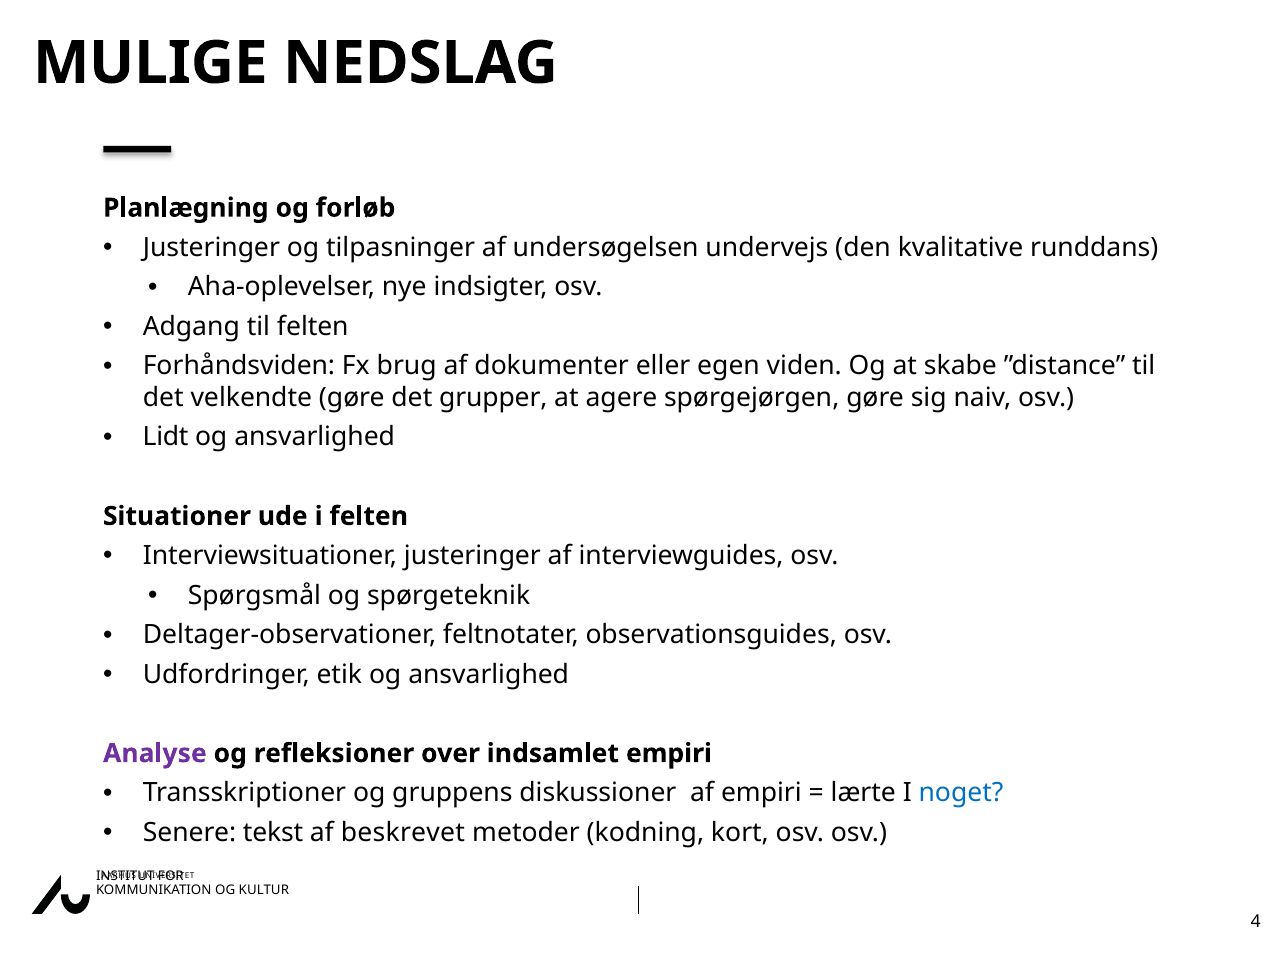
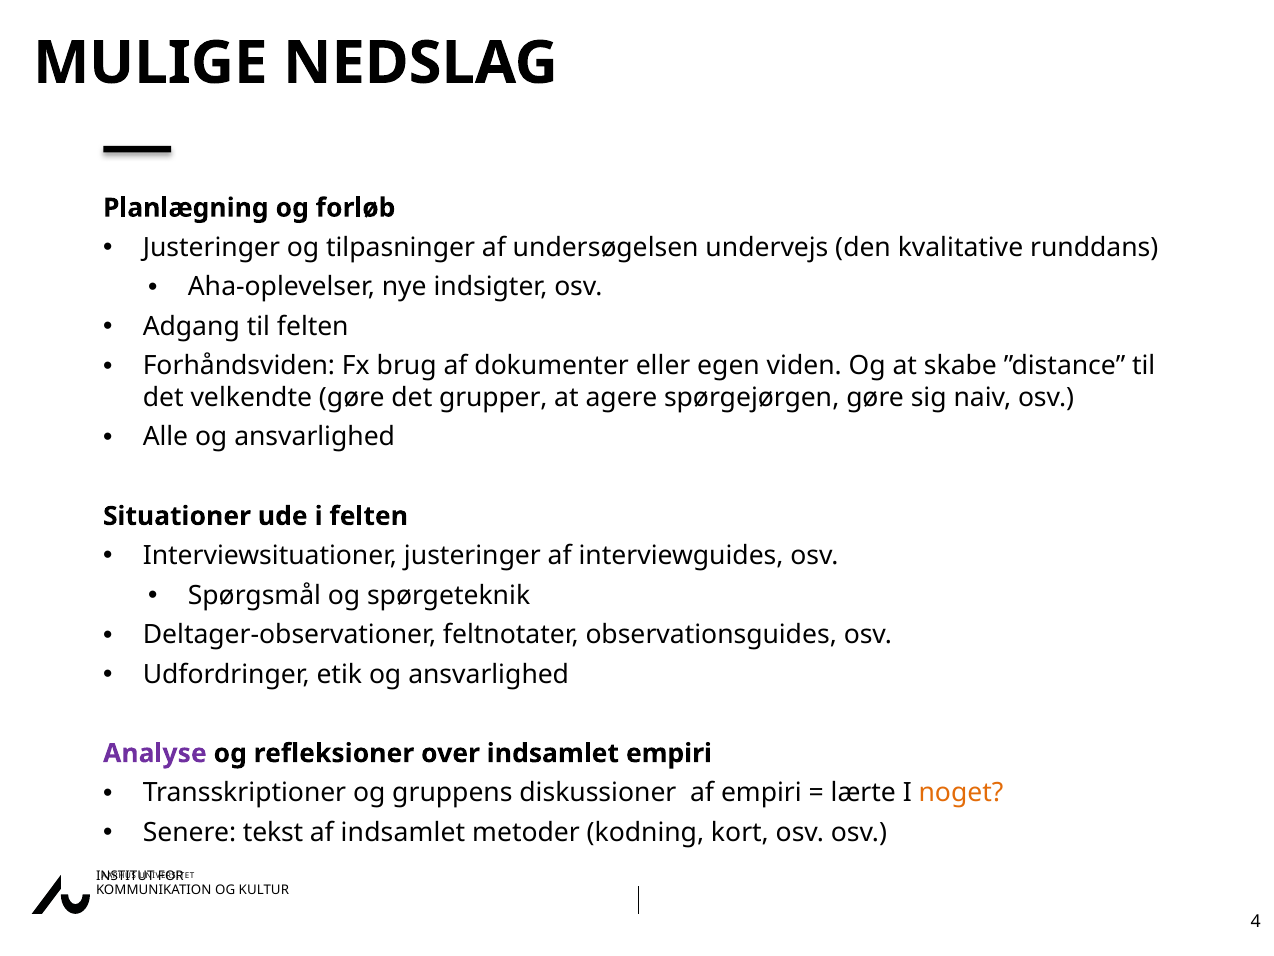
Lidt: Lidt -> Alle (165, 437)
noget colour: blue -> orange (961, 793)
af beskrevet: beskrevet -> indsamlet (403, 832)
